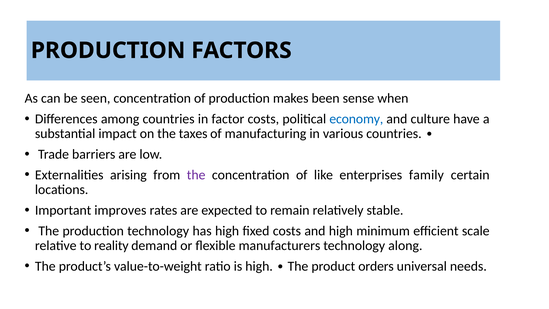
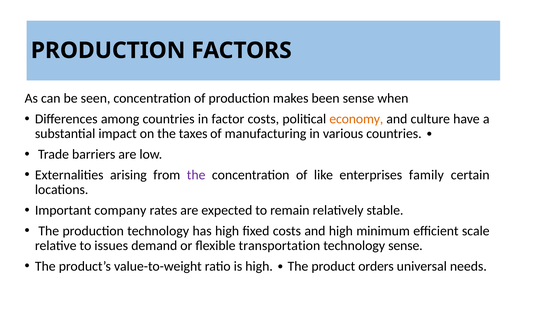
economy colour: blue -> orange (356, 119)
improves: improves -> company (120, 210)
reality: reality -> issues (111, 245)
manufacturers: manufacturers -> transportation (279, 245)
technology along: along -> sense (405, 245)
